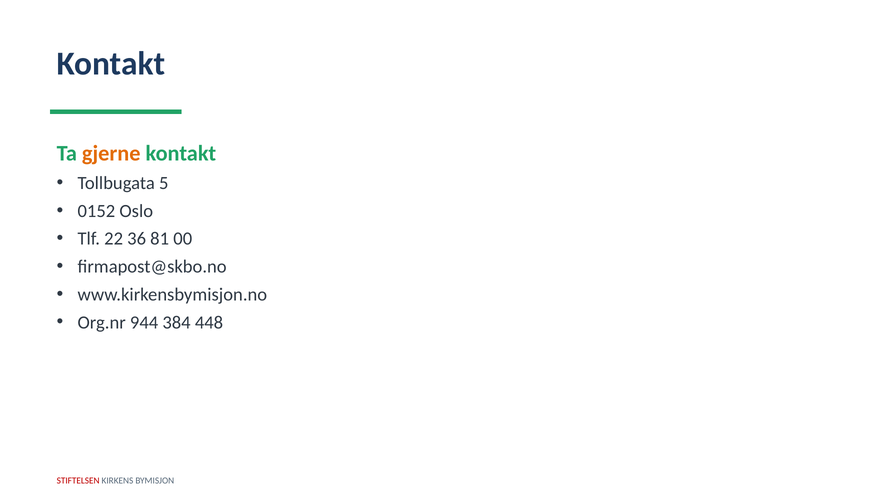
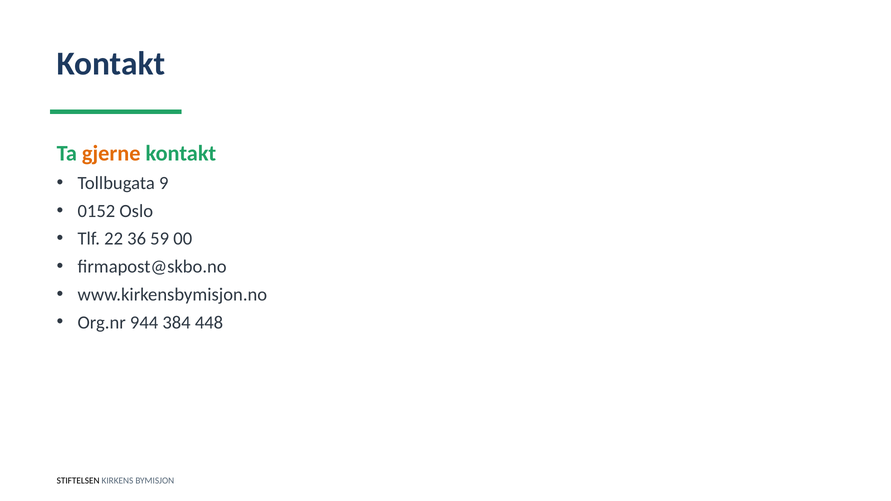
5: 5 -> 9 (164, 183)
81: 81 -> 59 (160, 239)
STIFTELSEN colour: red -> black (78, 481)
